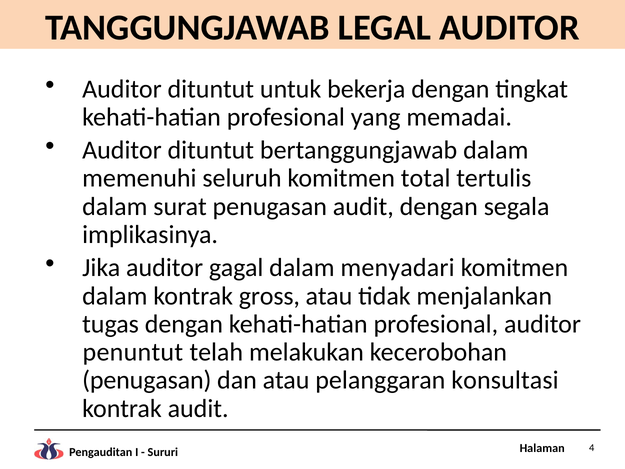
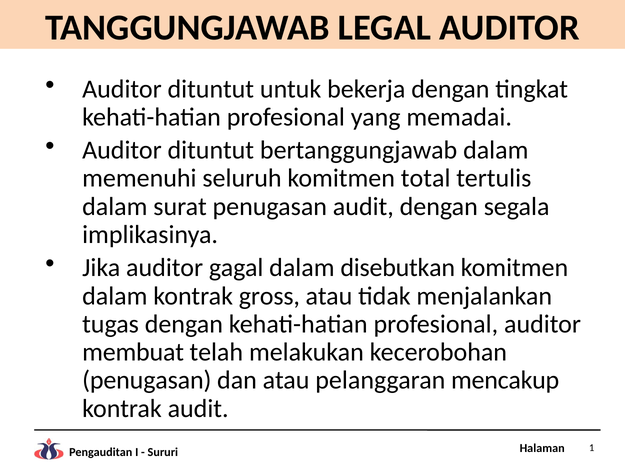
menyadari: menyadari -> disebutkan (398, 268)
penuntut: penuntut -> membuat (133, 352)
konsultasi: konsultasi -> mencakup (505, 380)
4: 4 -> 1 (592, 448)
